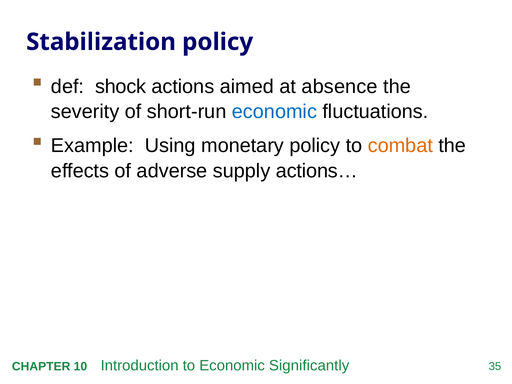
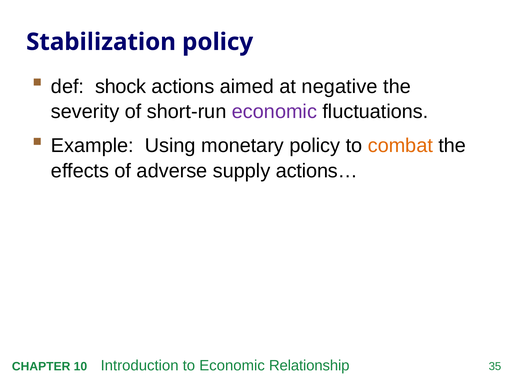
absence: absence -> negative (340, 87)
economic colour: blue -> purple (274, 112)
Significantly: Significantly -> Relationship (309, 366)
